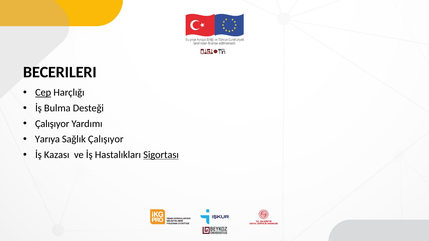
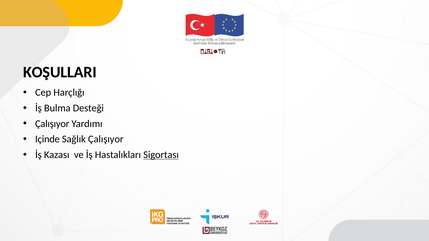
BECERILERI: BECERILERI -> KOŞULLARI (60, 72)
Cep underline: present -> none (43, 93)
Yarıya: Yarıya -> Içinde (47, 139)
